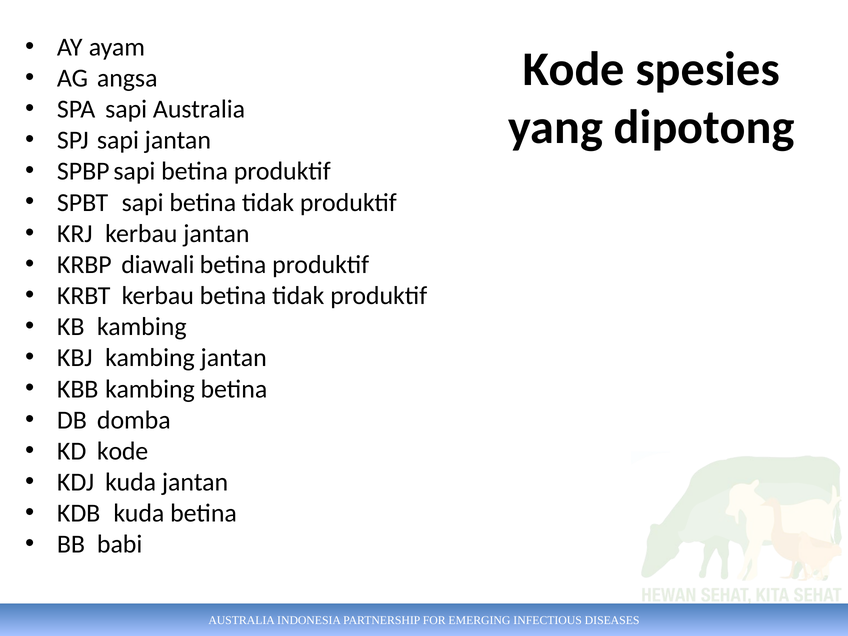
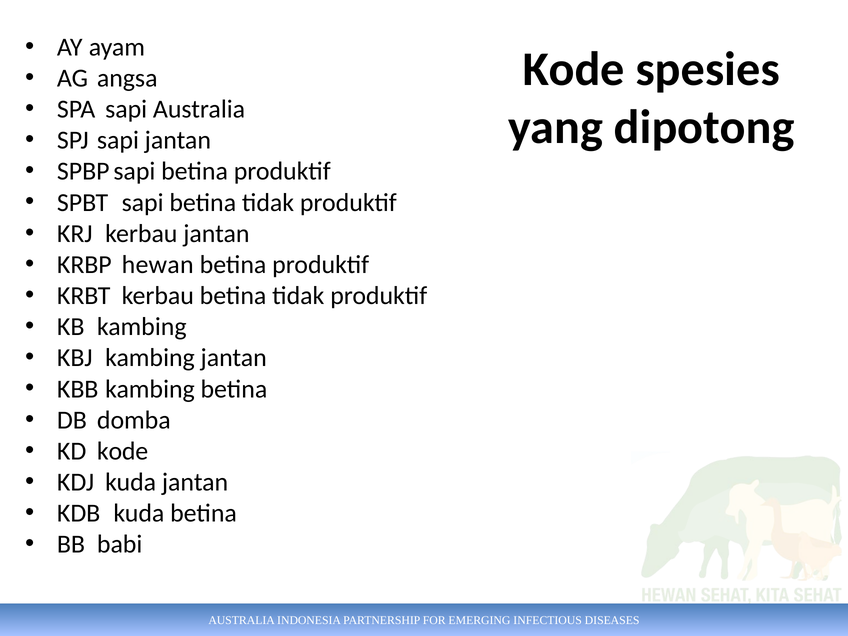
diawali: diawali -> hewan (158, 265)
